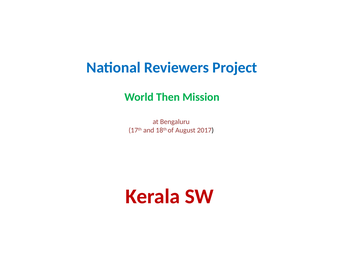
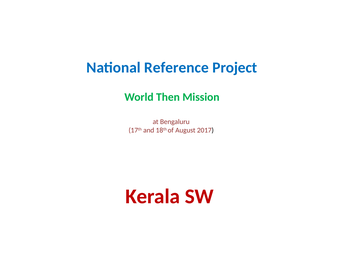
Reviewers: Reviewers -> Reference (176, 68)
